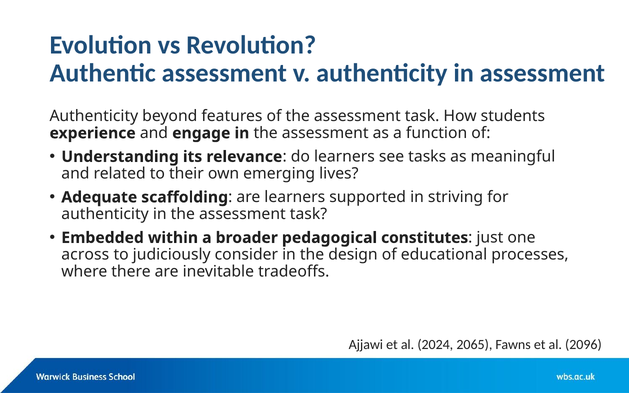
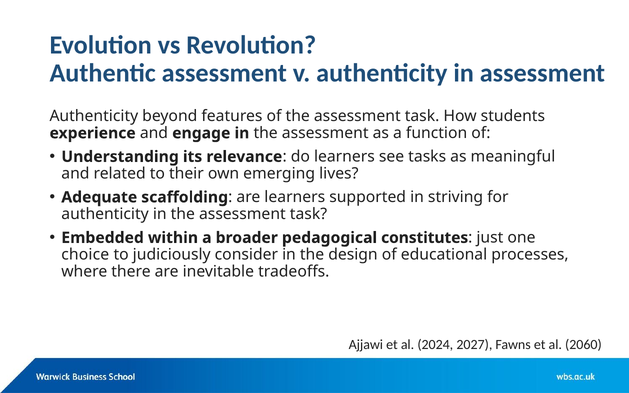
across: across -> choice (85, 255)
2065: 2065 -> 2027 (474, 345)
2096: 2096 -> 2060 (583, 345)
